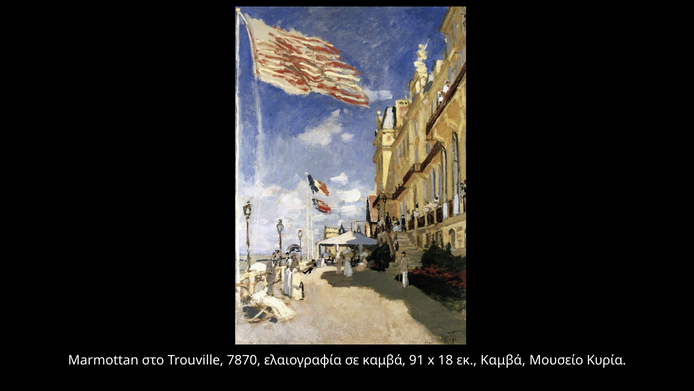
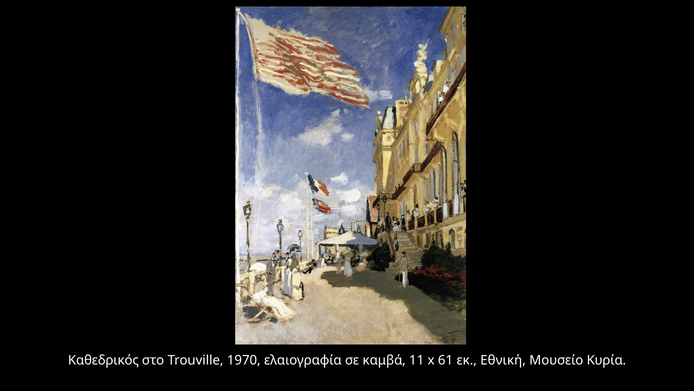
Marmottan: Marmottan -> Καθεδρικός (103, 360)
7870: 7870 -> 1970 (244, 360)
91: 91 -> 11 (417, 360)
18: 18 -> 61 (446, 360)
εκ Καμβά: Καμβά -> Εθνική (503, 360)
